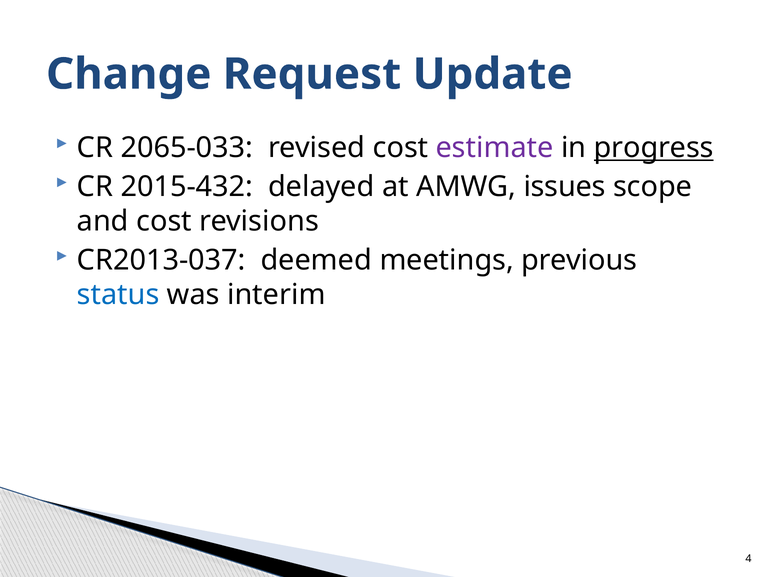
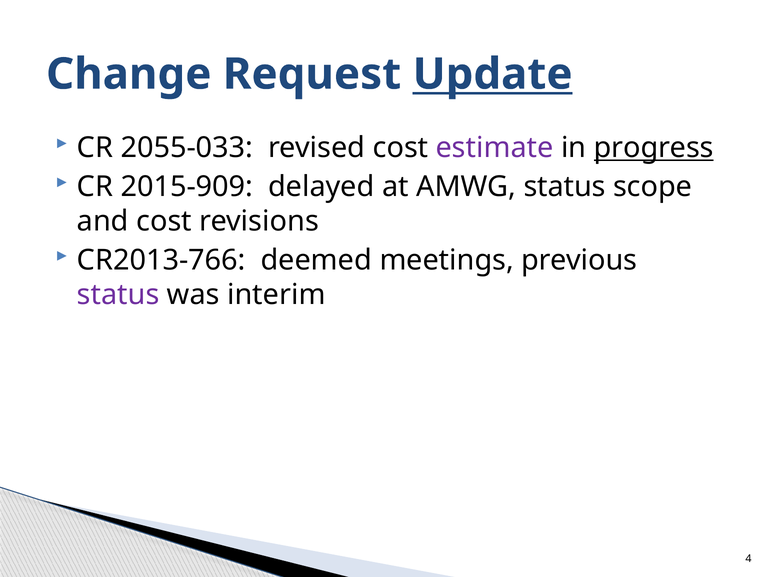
Update underline: none -> present (493, 74)
2065-033: 2065-033 -> 2055-033 (187, 148)
2015-432: 2015-432 -> 2015-909 (187, 187)
AMWG issues: issues -> status (565, 187)
CR2013-037: CR2013-037 -> CR2013-766 (161, 261)
status colour: blue -> purple (118, 295)
